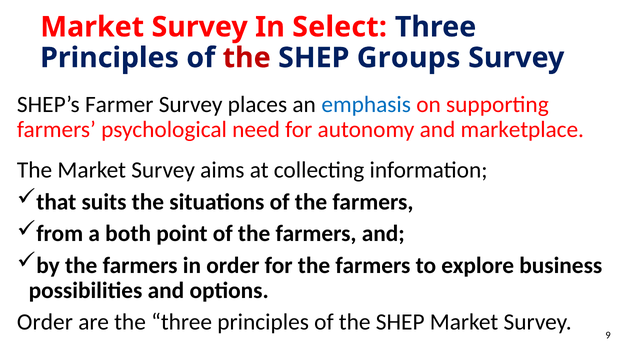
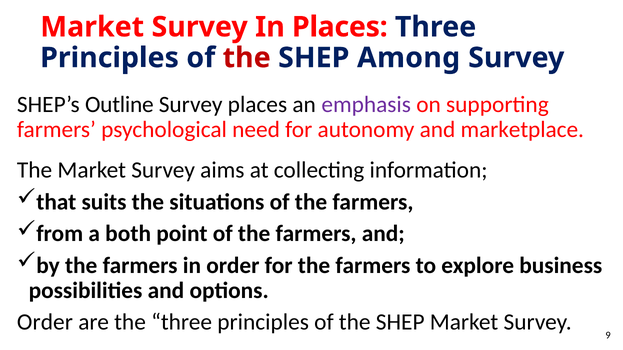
In Select: Select -> Places (340, 27)
Groups: Groups -> Among (409, 58)
Farmer: Farmer -> Outline (119, 104)
emphasis colour: blue -> purple (366, 104)
